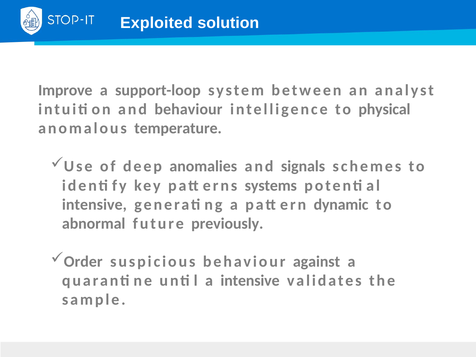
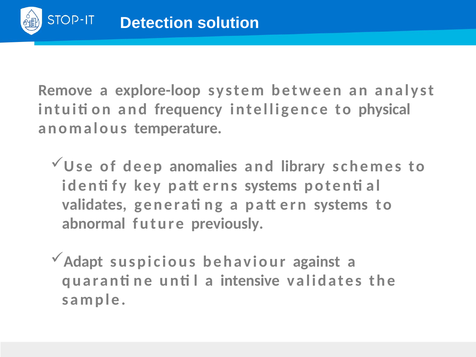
Exploited: Exploited -> Detection (156, 23)
Improve: Improve -> Remove (65, 90)
support-loop: support-loop -> explore-loop (158, 90)
and behaviour: behaviour -> frequency (188, 109)
signals: signals -> library (303, 166)
intensive: intensive -> validates (94, 204)
dynamic: dynamic -> systems (341, 204)
Order: Order -> Adapt (83, 262)
